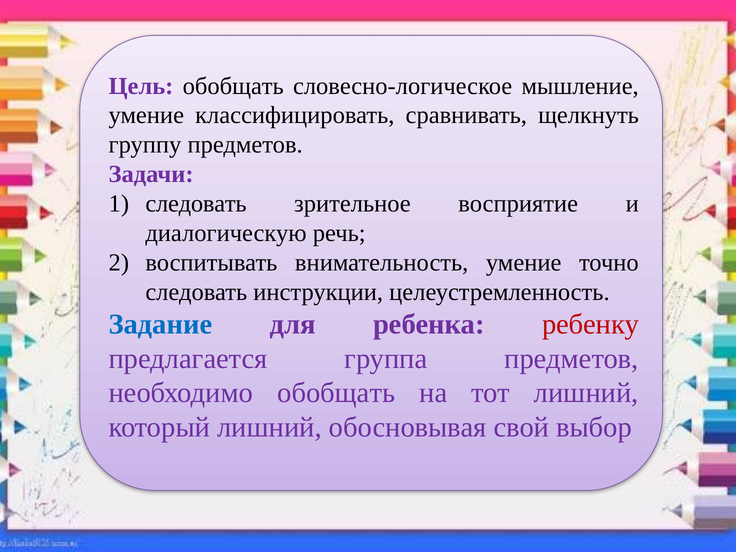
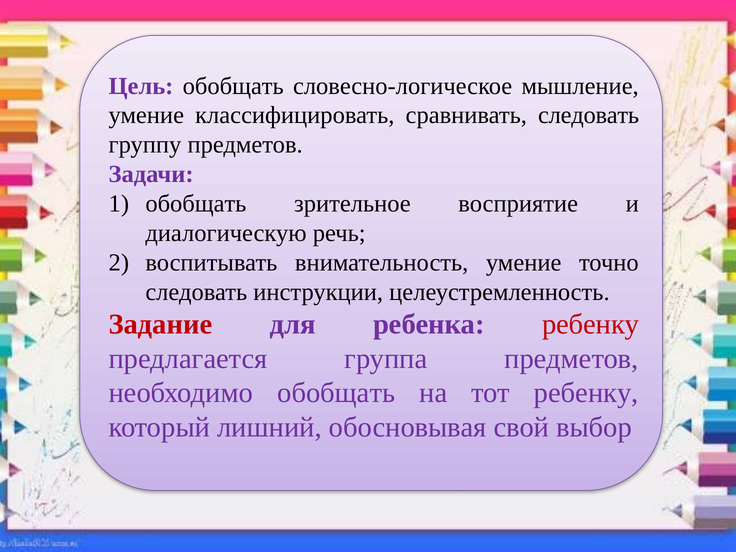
сравнивать щелкнуть: щелкнуть -> следовать (589, 115)
следовать: следовать -> обобщать (196, 204)
Задание colour: blue -> red (160, 324)
тот лишний: лишний -> ребенку (586, 393)
